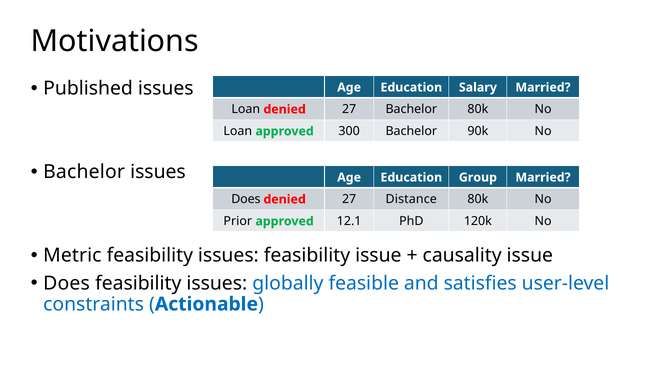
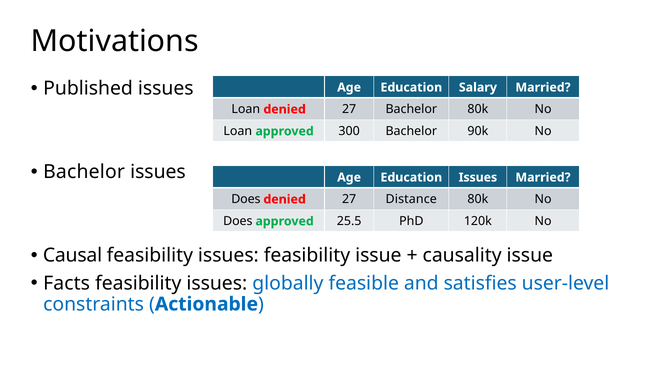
Education Group: Group -> Issues (478, 178)
Prior: Prior -> Does (238, 222)
12.1: 12.1 -> 25.5 (349, 222)
Metric: Metric -> Causal (73, 256)
Does: Does -> Facts (67, 284)
